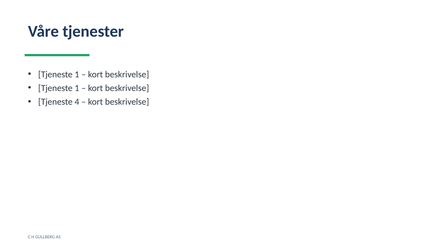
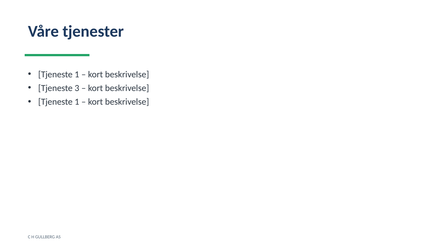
1: 1 -> 3 (77, 88)
4: 4 -> 1 (77, 102)
